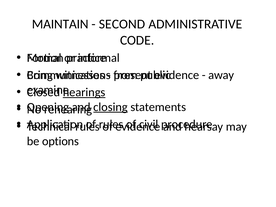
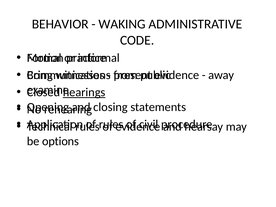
MAINTAIN: MAINTAIN -> BEHAVIOR (60, 24)
SECOND: SECOND -> WAKING (122, 24)
closing underline: present -> none (111, 107)
